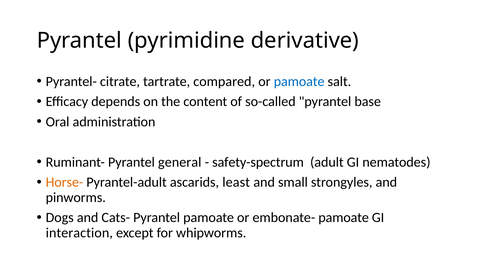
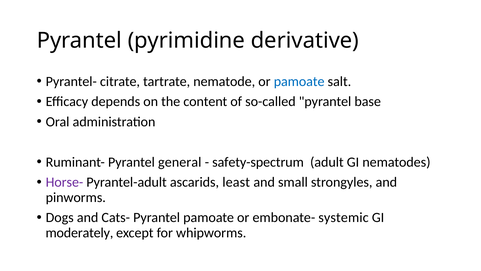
compared: compared -> nematode (224, 81)
Horse- colour: orange -> purple (64, 182)
embonate- pamoate: pamoate -> systemic (343, 217)
interaction: interaction -> moderately (79, 232)
